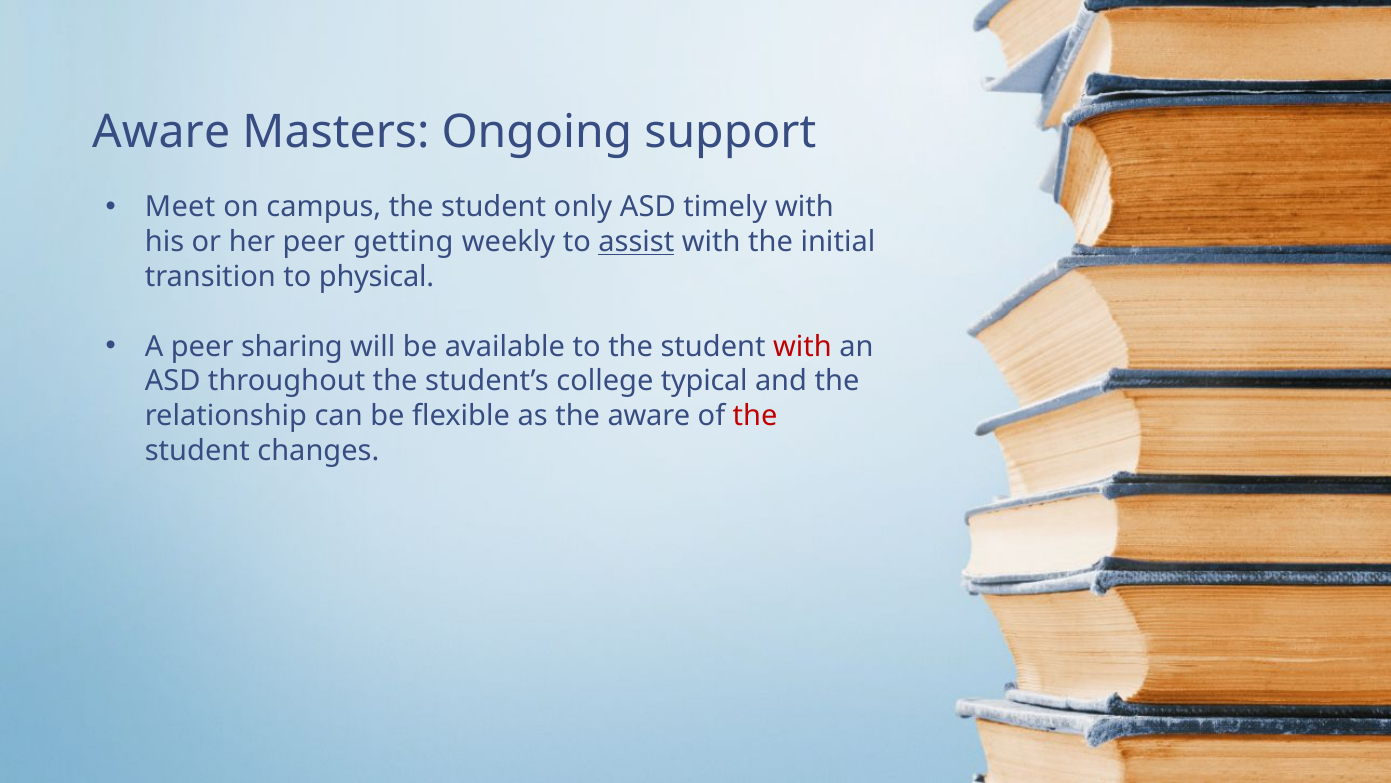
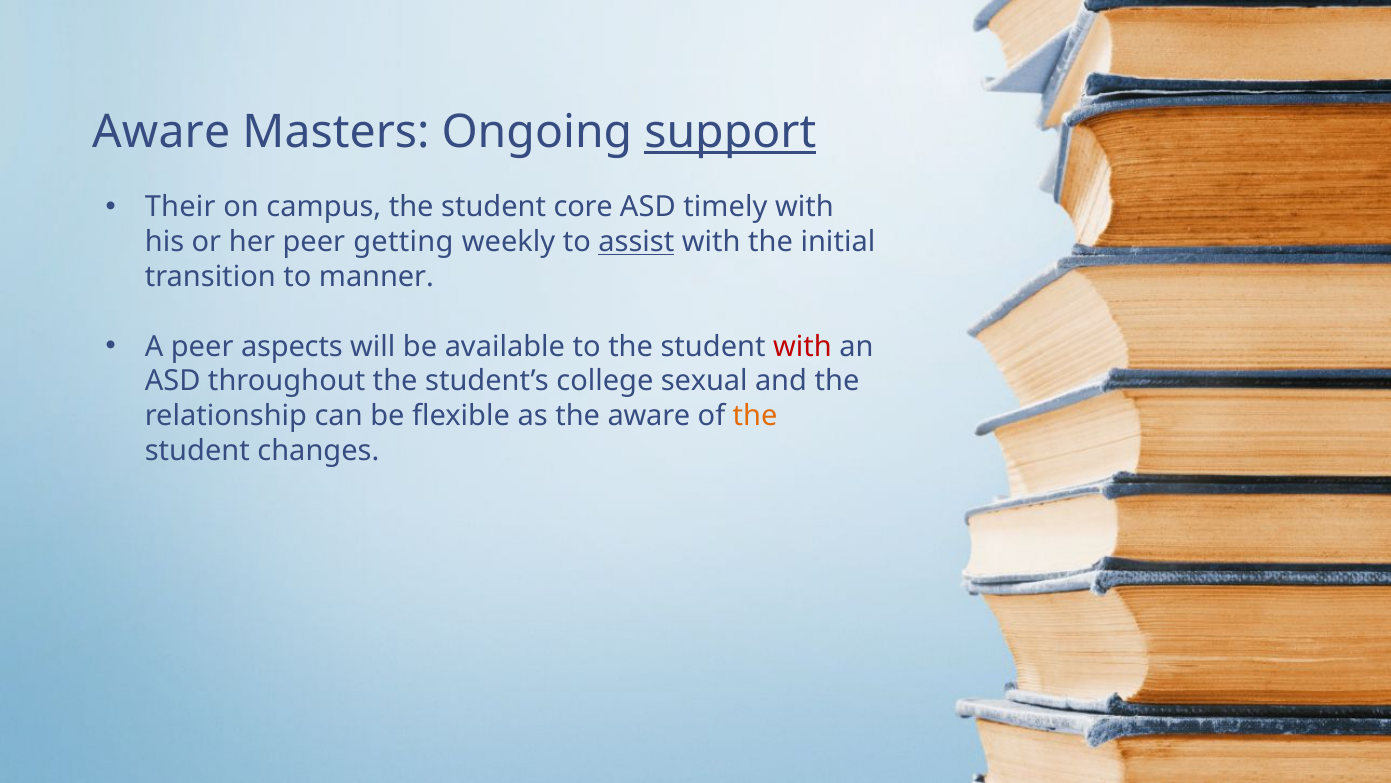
support underline: none -> present (730, 133)
Meet: Meet -> Their (180, 207)
only: only -> core (583, 207)
physical: physical -> manner (376, 277)
sharing: sharing -> aspects (292, 346)
typical: typical -> sexual (704, 381)
the colour: red -> orange (755, 416)
